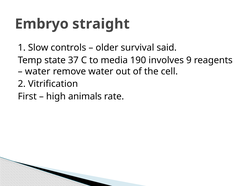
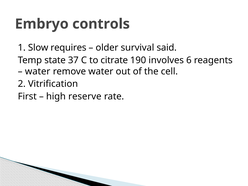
straight: straight -> controls (101, 24)
controls: controls -> requires (68, 48)
media: media -> citrate (114, 60)
9: 9 -> 6 (189, 60)
animals: animals -> reserve (85, 96)
